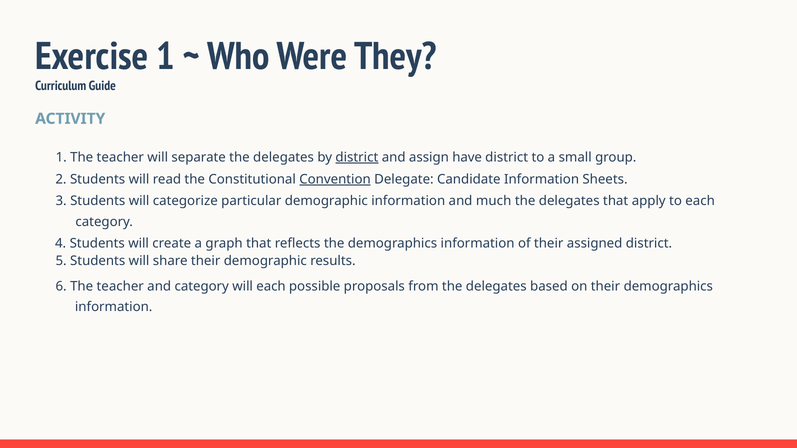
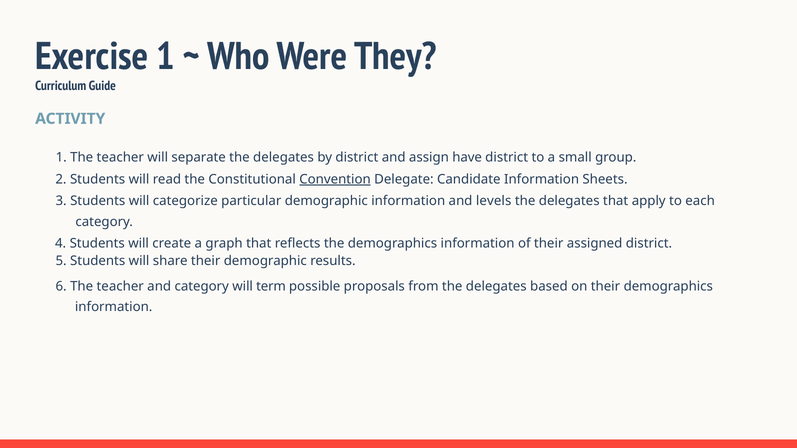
district underline: present -> none (357, 157)
much: much -> levels (494, 201)
will each: each -> term (271, 286)
